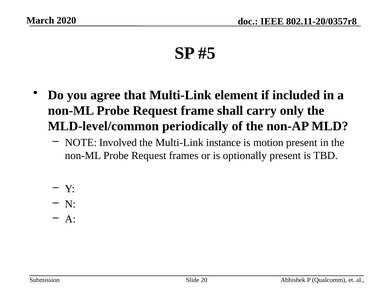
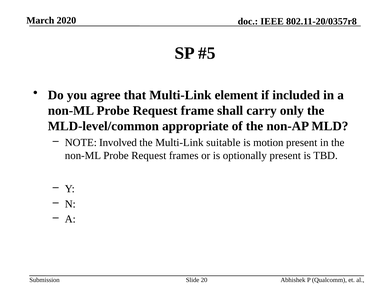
periodically: periodically -> appropriate (195, 126)
instance: instance -> suitable (223, 143)
